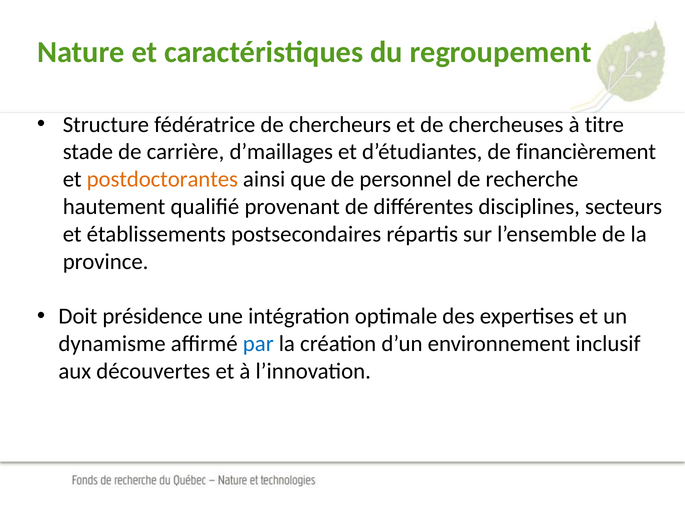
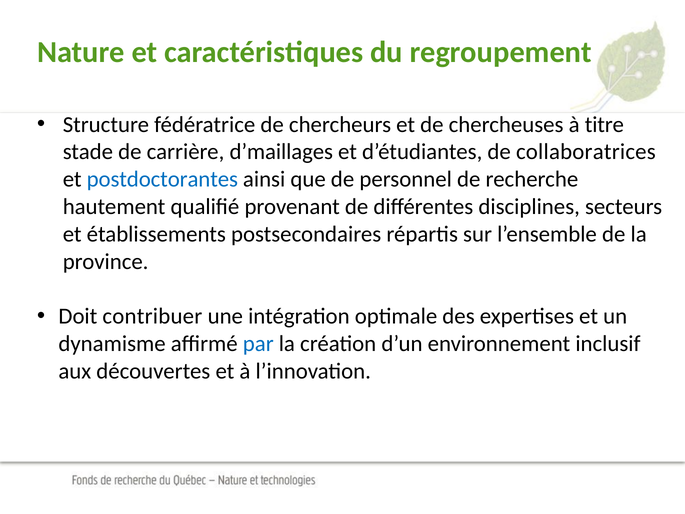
financièrement: financièrement -> collaboratrices (586, 152)
postdoctorantes colour: orange -> blue (162, 179)
présidence: présidence -> contribuer (152, 316)
